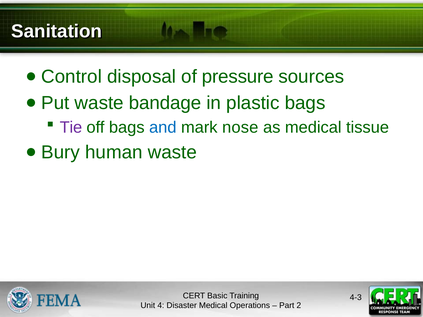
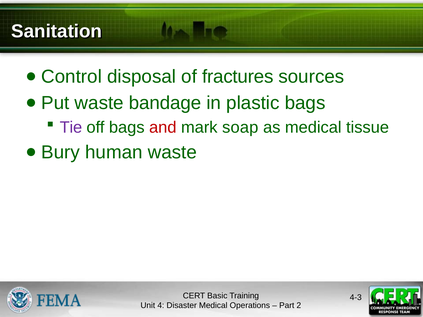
pressure: pressure -> fractures (238, 77)
and colour: blue -> red (163, 127)
nose: nose -> soap (240, 127)
